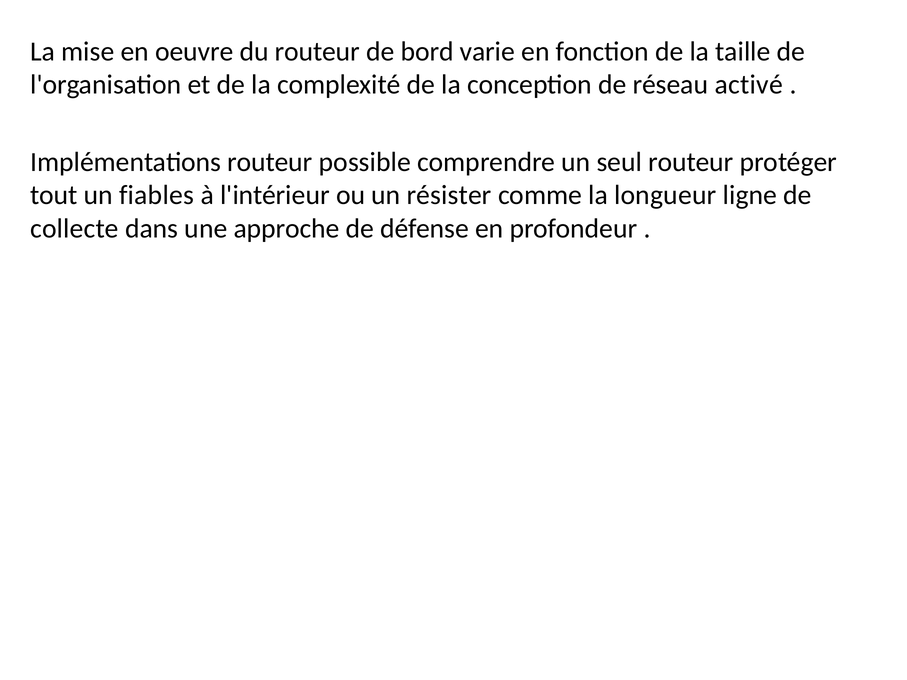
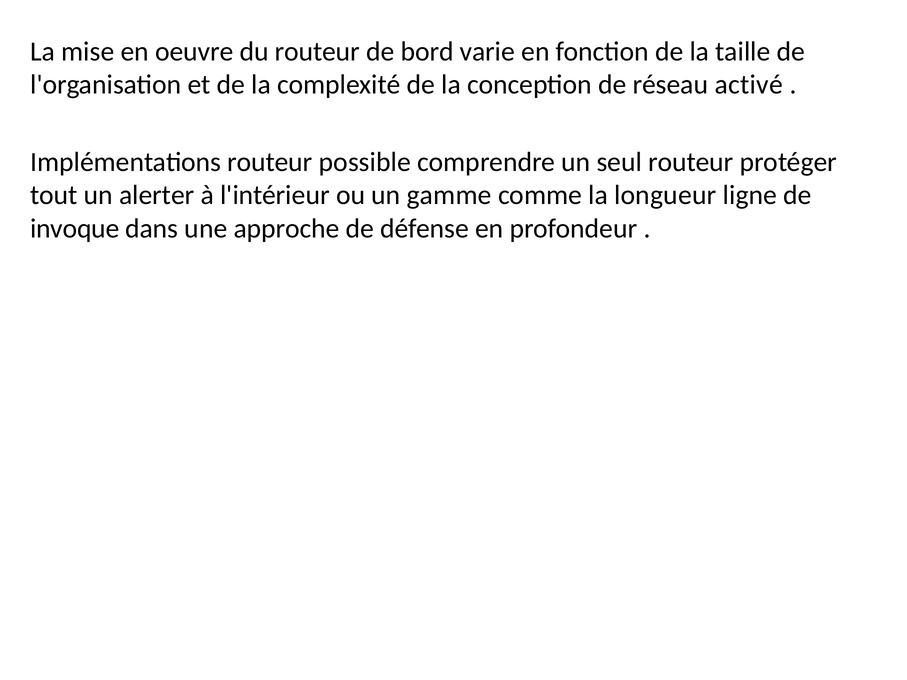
fiables: fiables -> alerter (157, 195)
résister: résister -> gamme (449, 195)
collecte: collecte -> invoque (75, 229)
